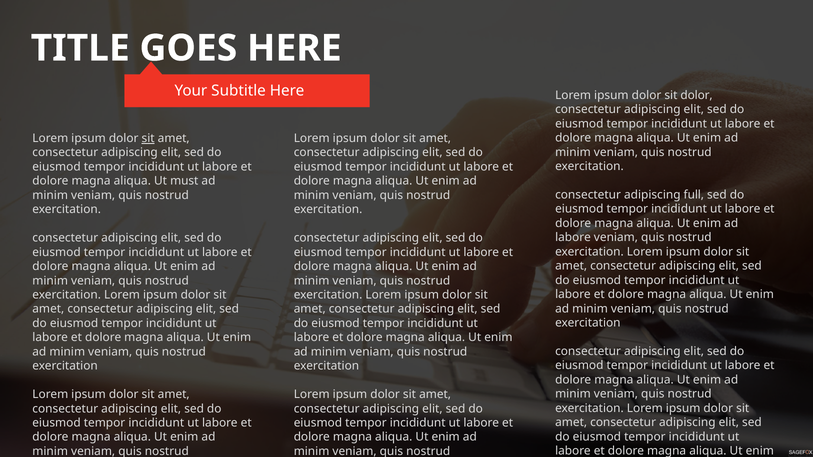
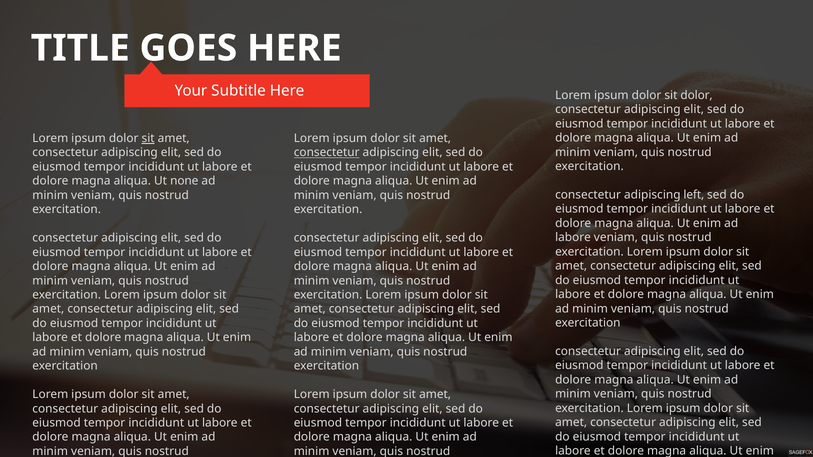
consectetur underline: none -> present (327, 153)
must: must -> none (184, 181)
full: full -> left (694, 195)
